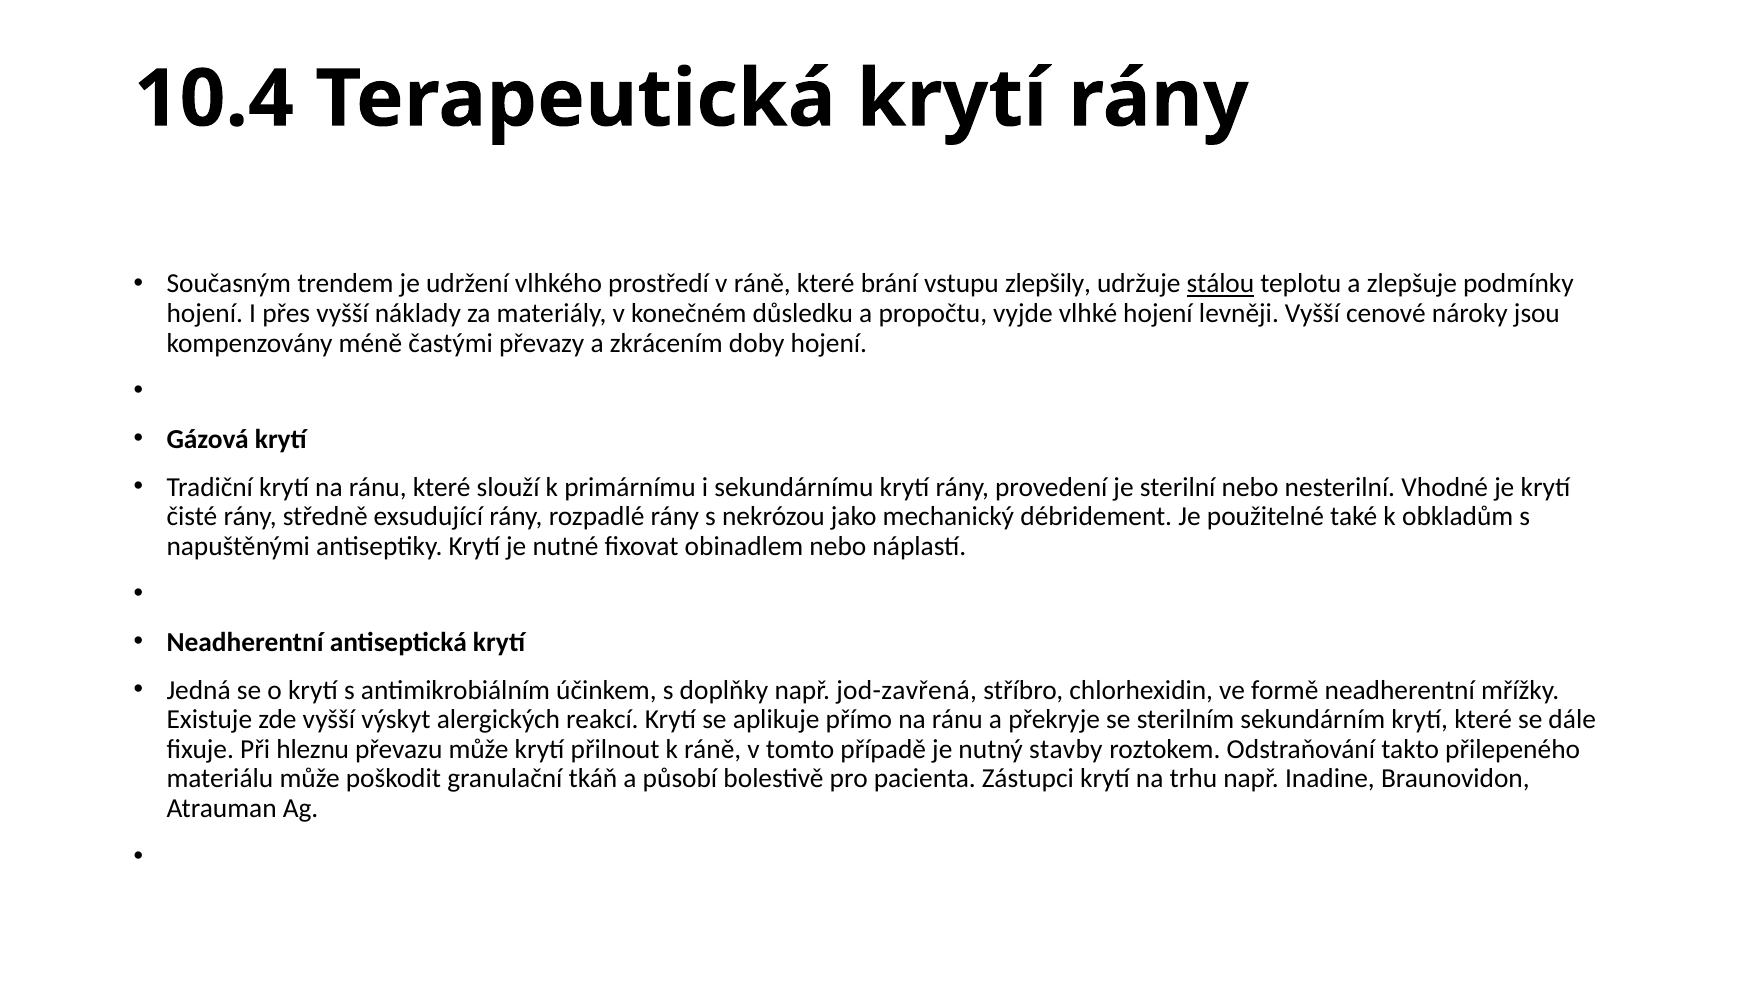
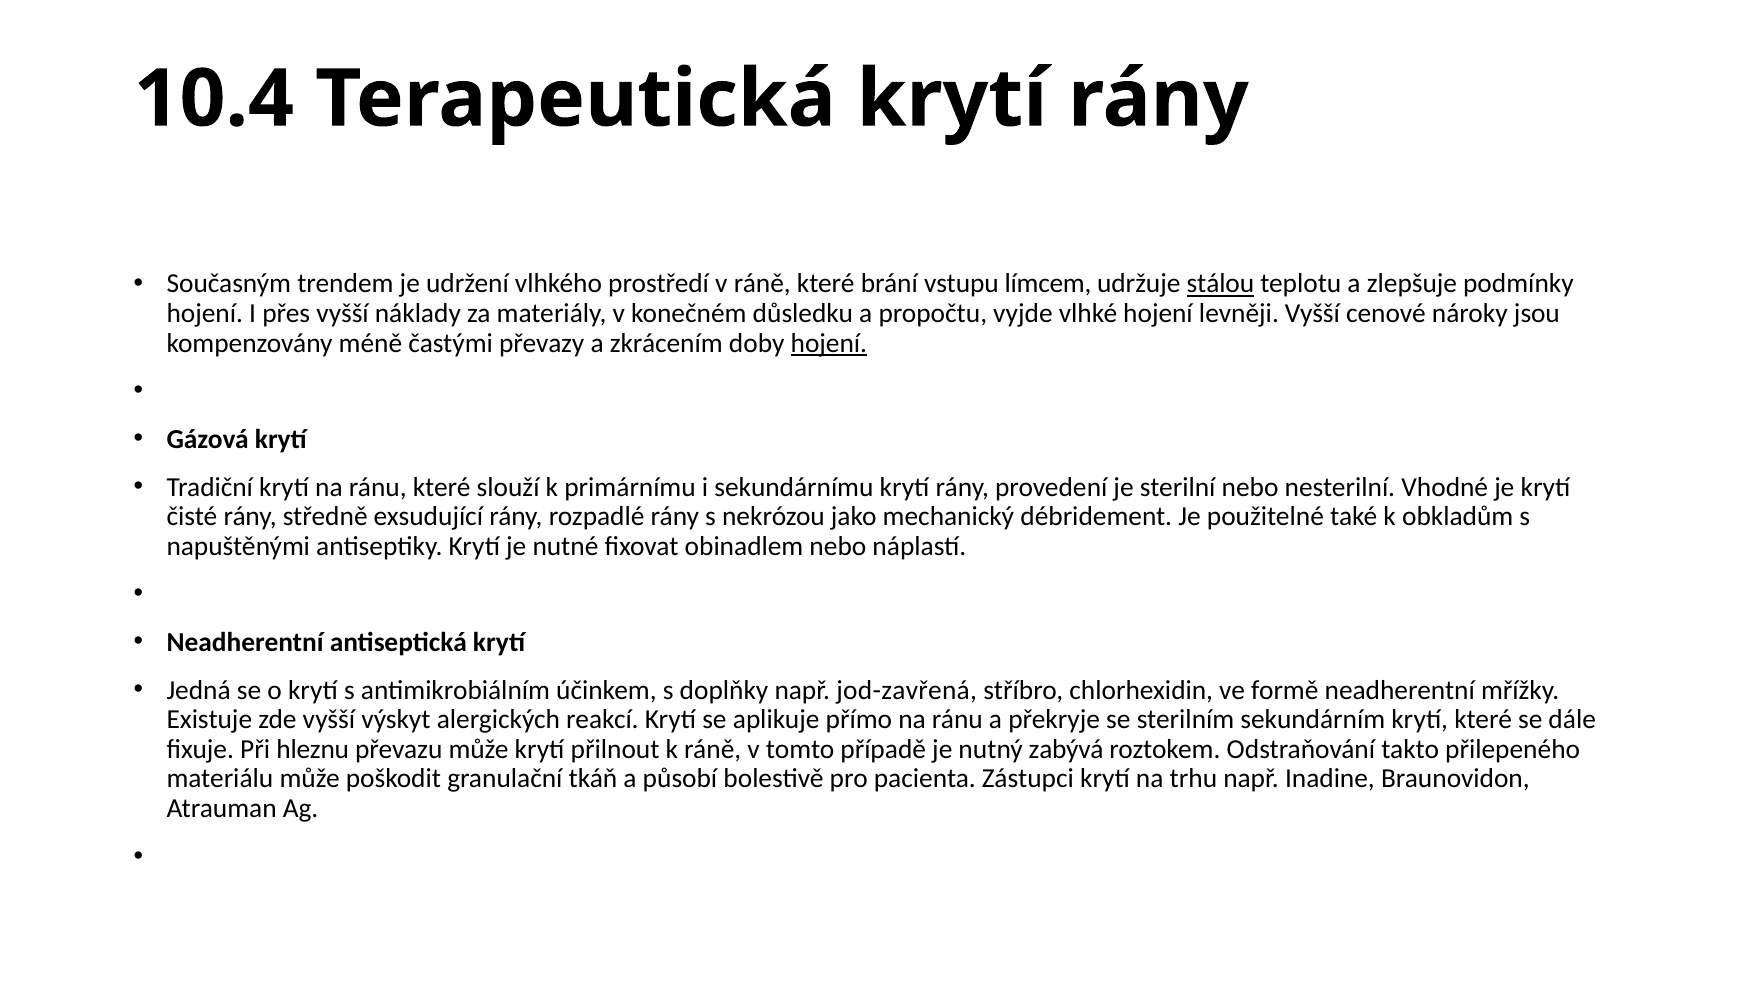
zlepšily: zlepšily -> límcem (1048, 284)
hojení underline: none -> present (829, 343)
stavby: stavby -> zabývá (1066, 749)
